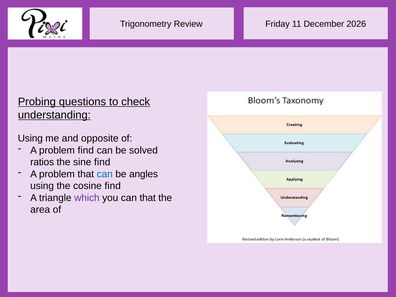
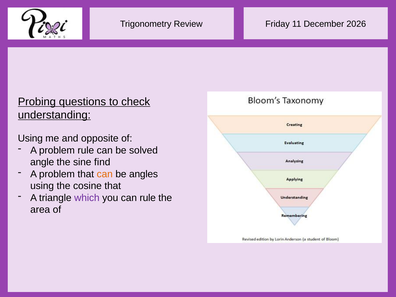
problem find: find -> rule (86, 150)
ratios: ratios -> angle (42, 162)
can colour: blue -> orange (105, 174)
cosine find: find -> that (113, 186)
can that: that -> rule (148, 198)
